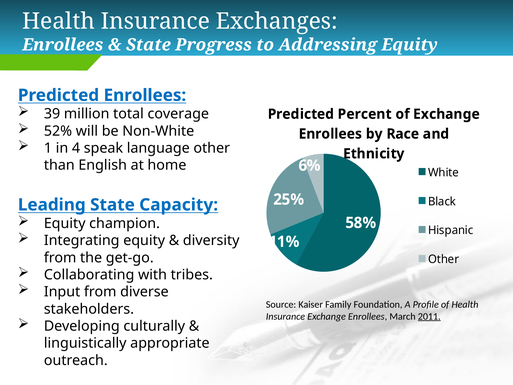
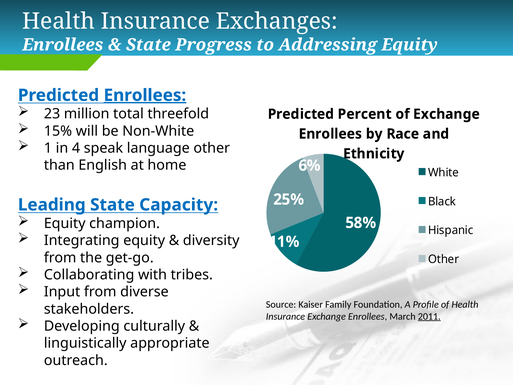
Enrollees underline: none -> present (145, 95)
39: 39 -> 23 (52, 114)
coverage: coverage -> threefold (178, 114)
52%: 52% -> 15% (58, 131)
